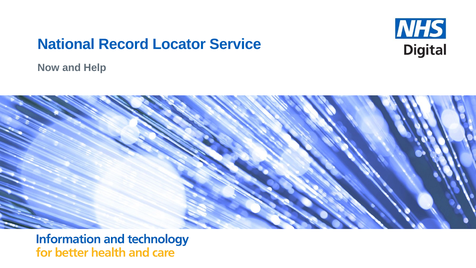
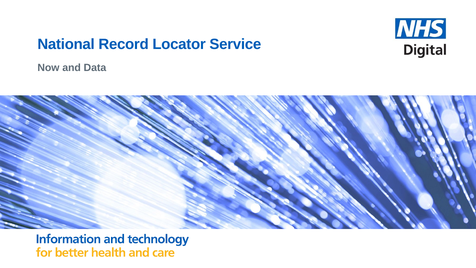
Help: Help -> Data (95, 68)
